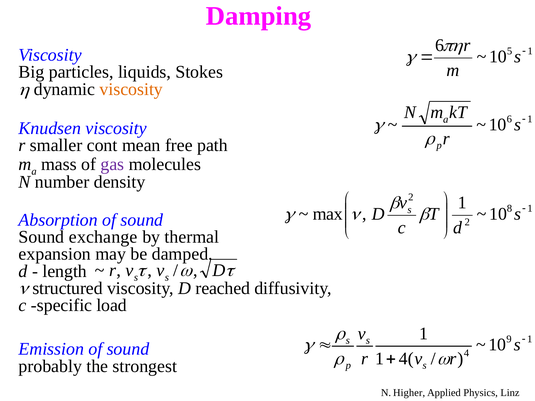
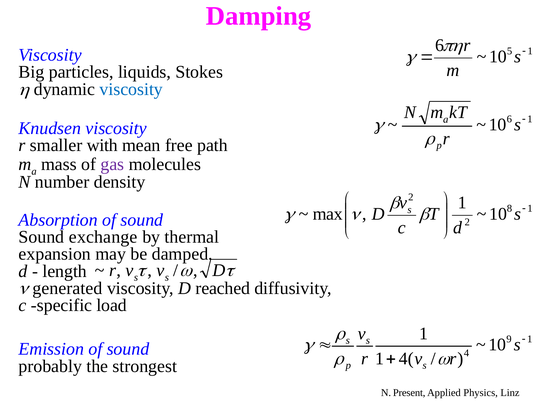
viscosity colour: orange -> blue (131, 89)
cont: cont -> with (102, 145)
structured: structured -> generated (67, 288)
Higher: Higher -> Present (409, 393)
